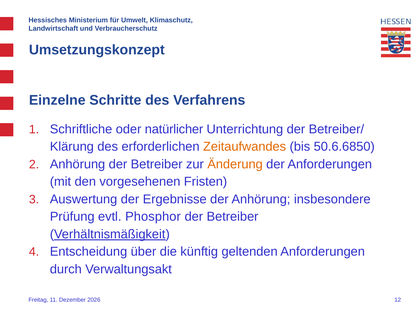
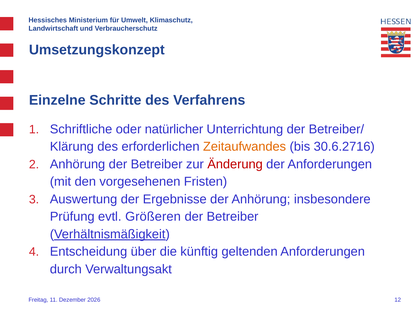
50.6.6850: 50.6.6850 -> 30.6.2716 (344, 146)
Änderung colour: orange -> red (235, 164)
Phosphor: Phosphor -> Größeren (153, 216)
